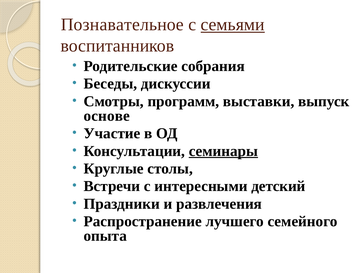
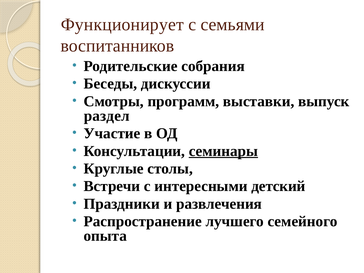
Познавательное: Познавательное -> Функционирует (122, 25)
семьями underline: present -> none (233, 25)
основе: основе -> раздел (107, 116)
